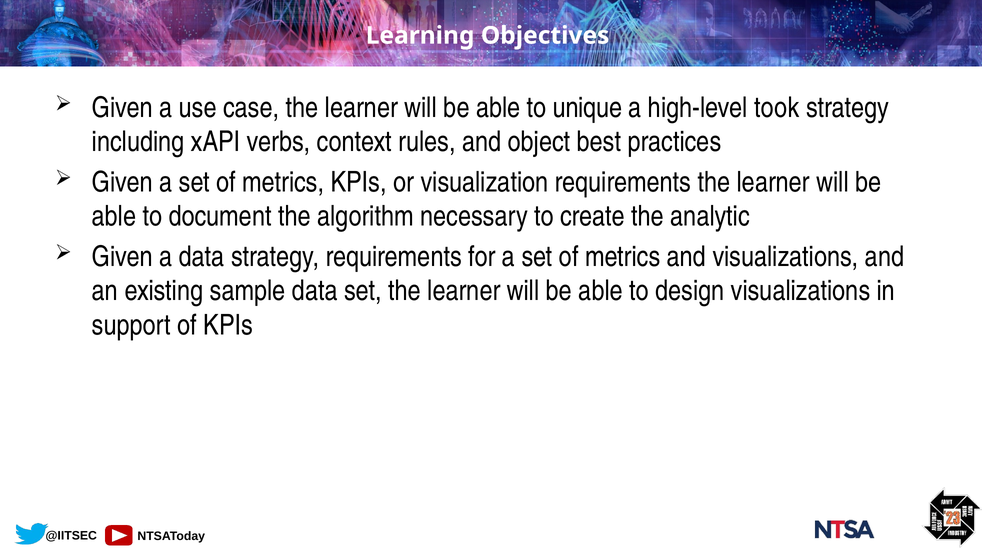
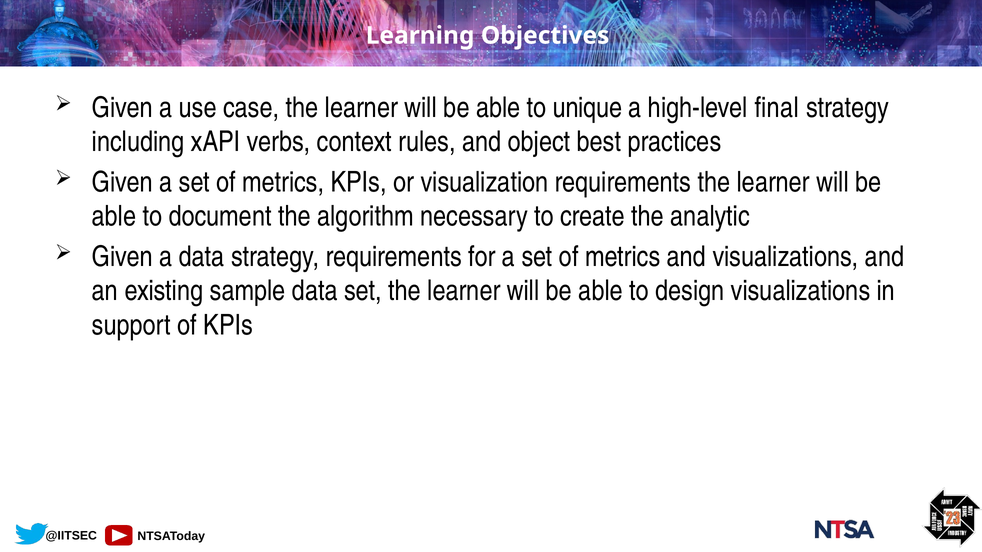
took: took -> final (777, 108)
